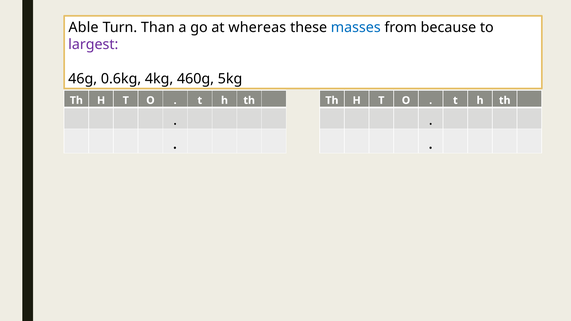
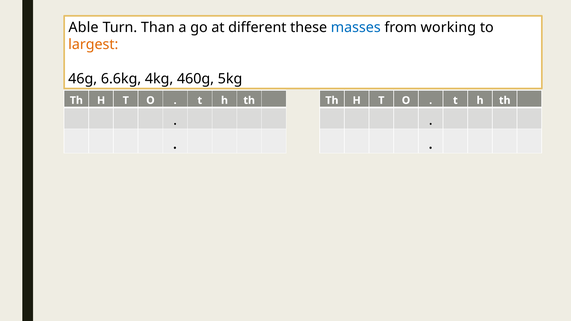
whereas: whereas -> different (257, 27)
because: because -> working (448, 27)
largest colour: purple -> orange (93, 45)
0.6kg: 0.6kg -> 6.6kg (121, 79)
